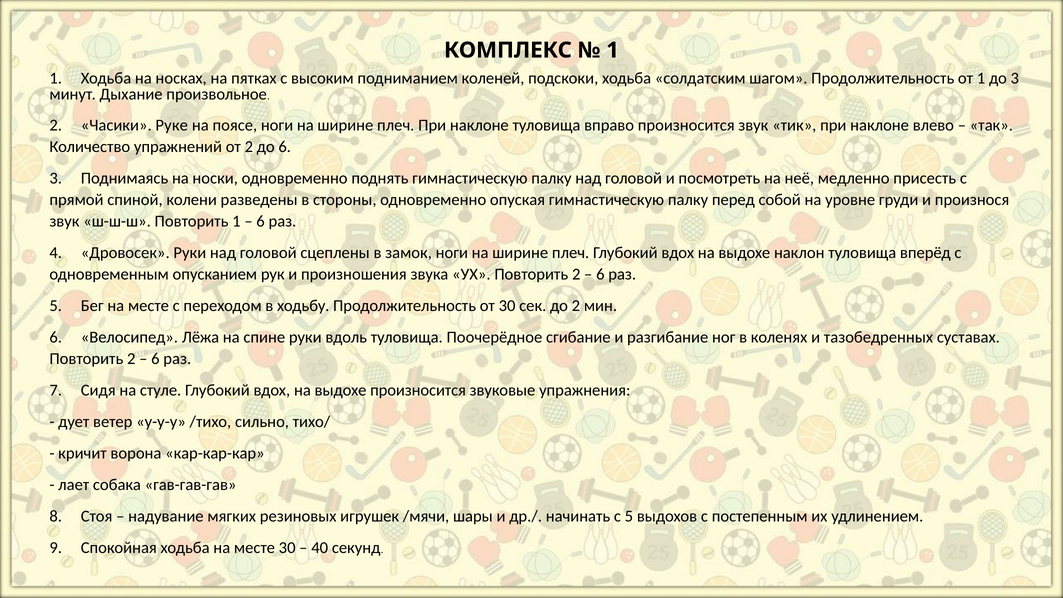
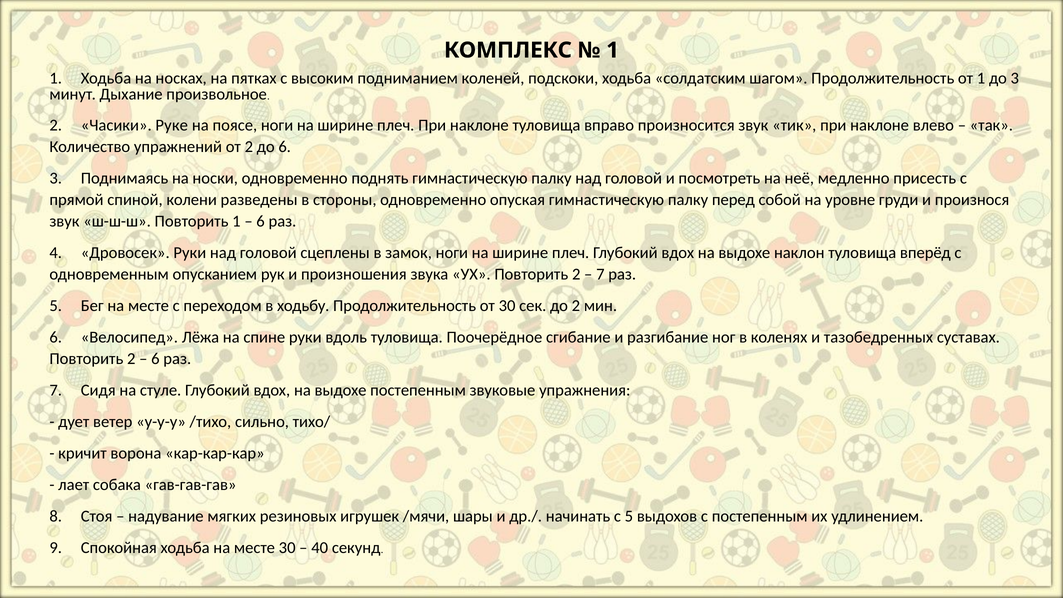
6: 6 -> 7 (600, 274)
выдохе произносится: произносится -> постепенным (418, 390)
